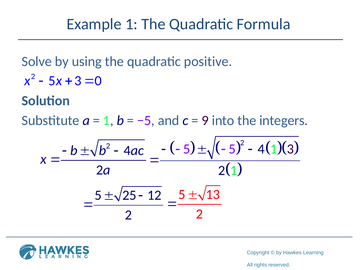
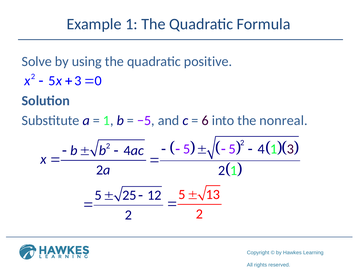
9: 9 -> 6 (205, 121)
integers: integers -> nonreal (284, 121)
